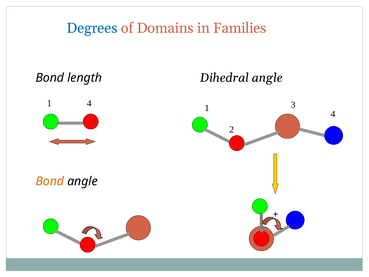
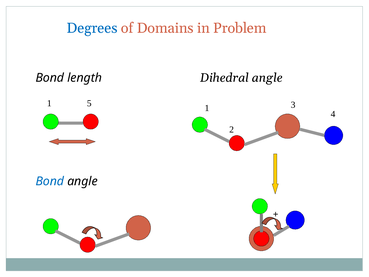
Families: Families -> Problem (240, 28)
1 4: 4 -> 5 (89, 103)
Bond colour: orange -> blue (50, 181)
